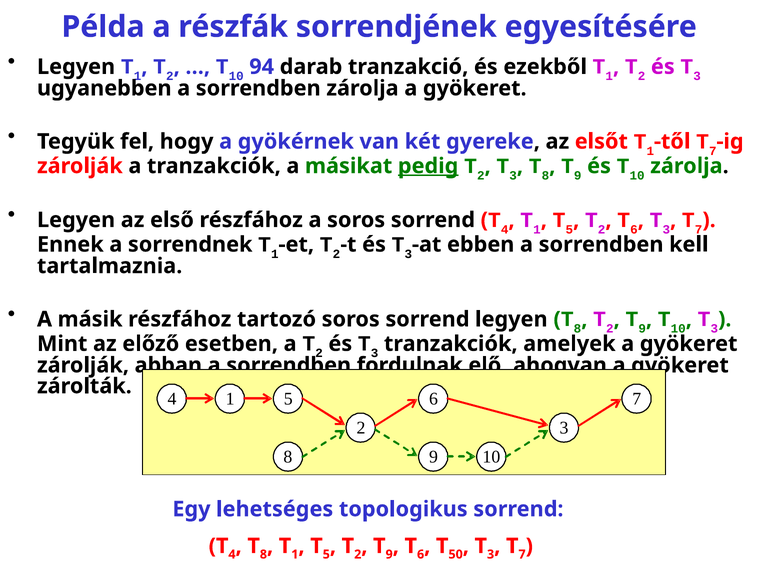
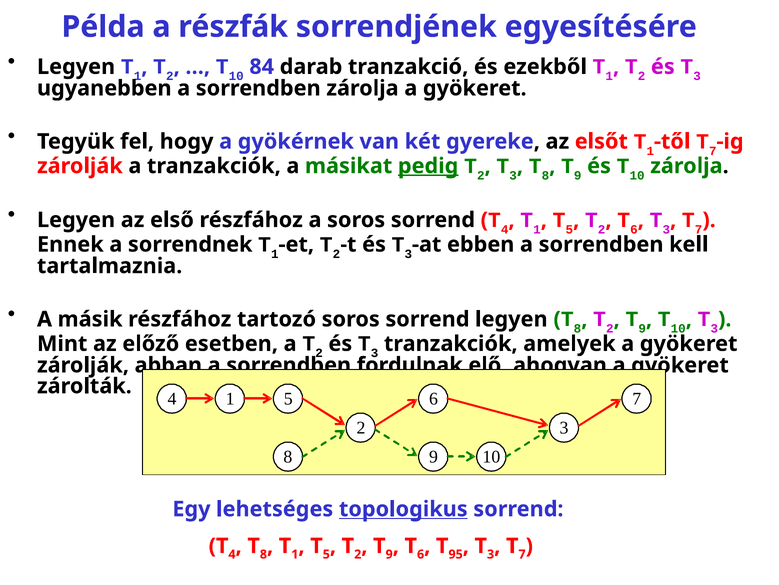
94: 94 -> 84 (262, 67)
topologikus underline: none -> present (403, 508)
50: 50 -> 95 (456, 554)
